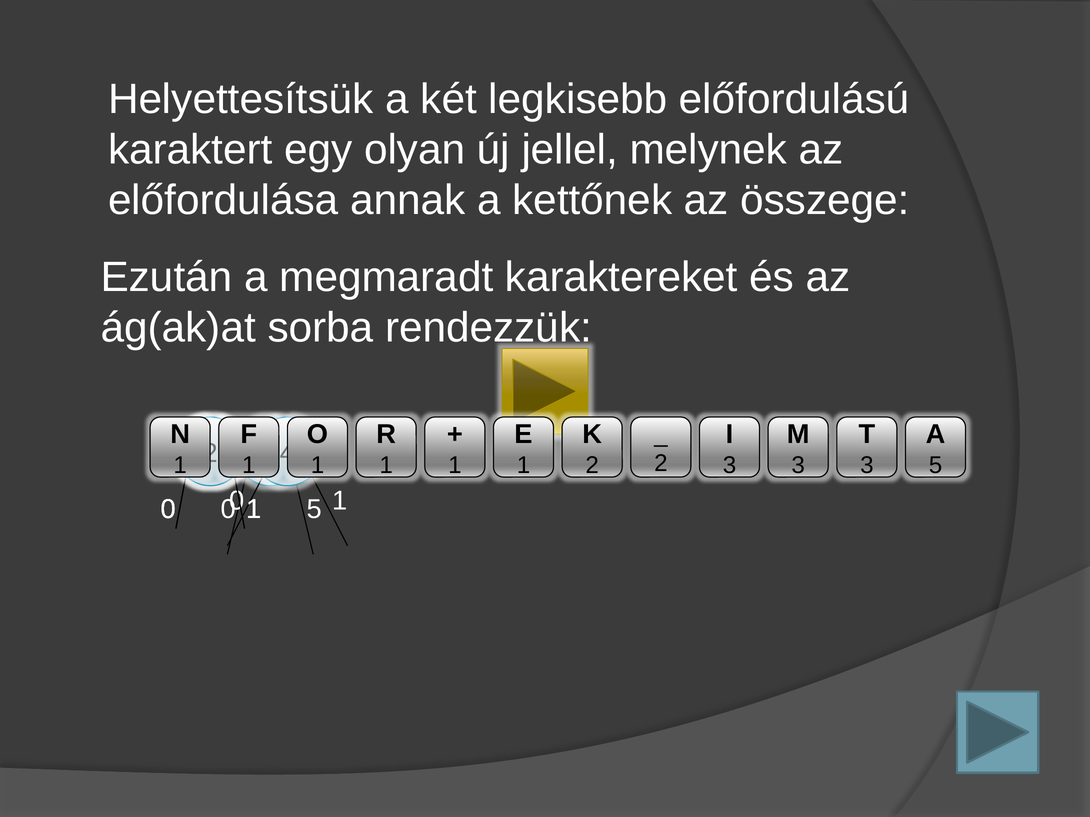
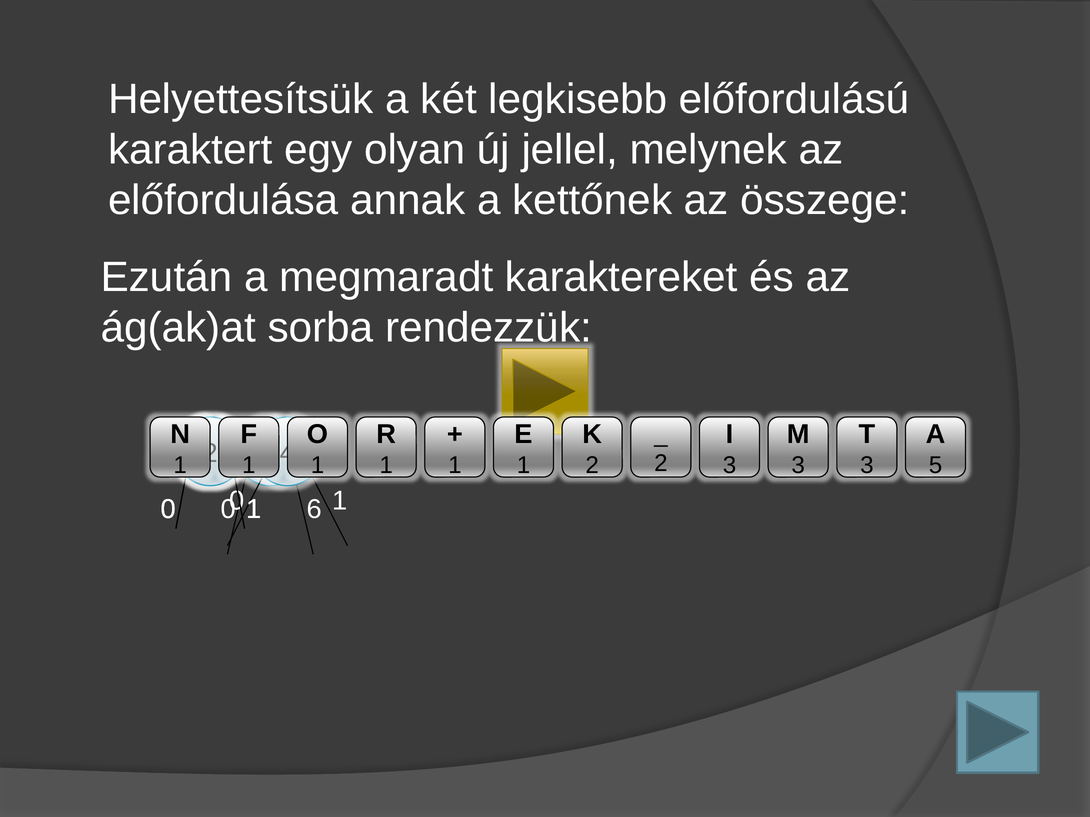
0 5: 5 -> 6 (314, 510)
